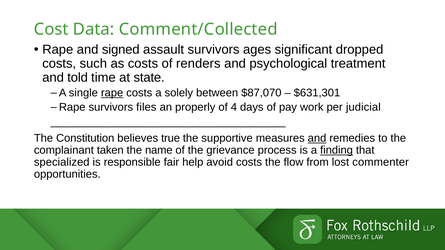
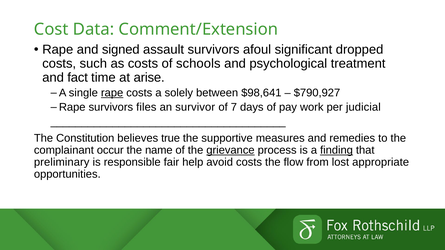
Comment/Collected: Comment/Collected -> Comment/Extension (198, 29)
ages: ages -> afoul (257, 50)
renders: renders -> schools (198, 64)
told: told -> fact (78, 78)
state: state -> arise (149, 78)
$87,070: $87,070 -> $98,641 (261, 93)
$631,301: $631,301 -> $790,927 (317, 93)
properly: properly -> survivor (195, 107)
4: 4 -> 7 (234, 107)
and underline: present -> none (317, 138)
taken: taken -> occur (110, 150)
grievance underline: none -> present (230, 150)
specialized: specialized -> preliminary (62, 162)
commenter: commenter -> appropriate (381, 162)
